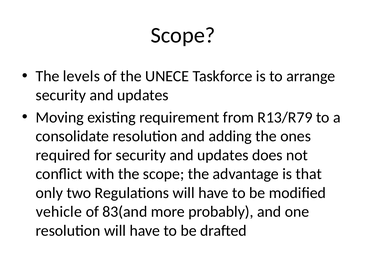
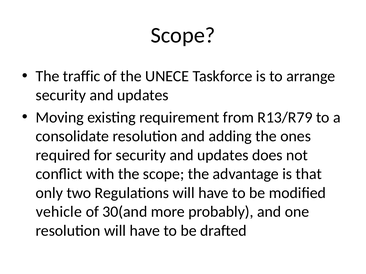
levels: levels -> traffic (82, 76)
83(and: 83(and -> 30(and (125, 212)
